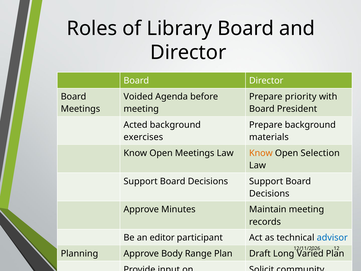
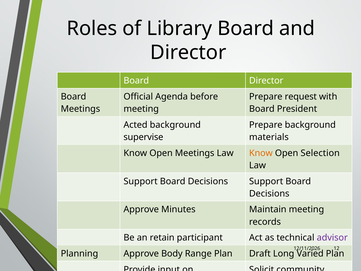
Voided: Voided -> Official (138, 97)
priority: priority -> request (301, 97)
exercises: exercises -> supervise (143, 137)
editor: editor -> retain (162, 237)
advisor colour: blue -> purple (332, 237)
